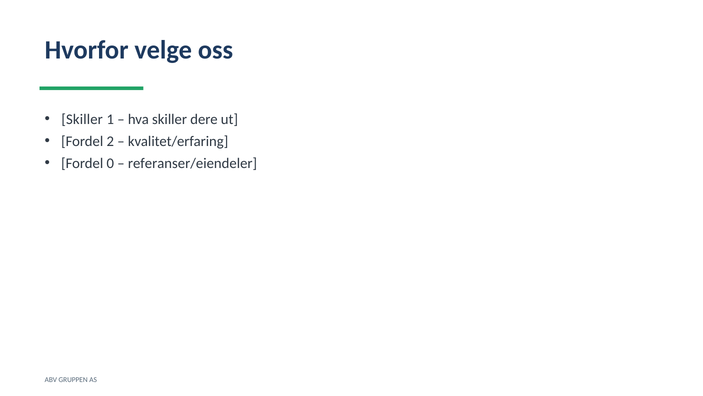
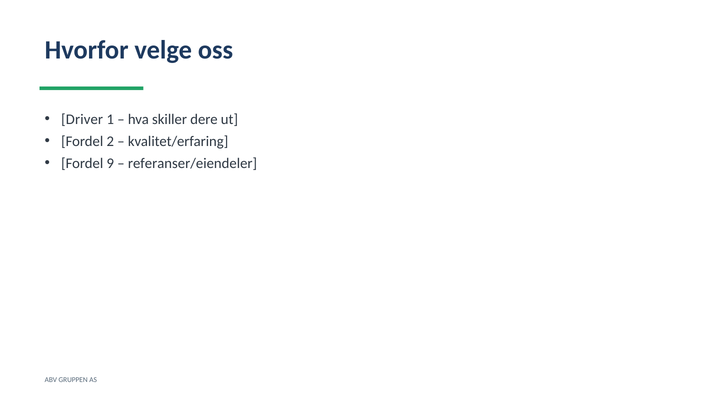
Skiller: Skiller -> Driver (82, 119)
0: 0 -> 9 (110, 163)
